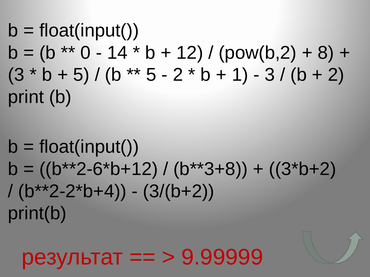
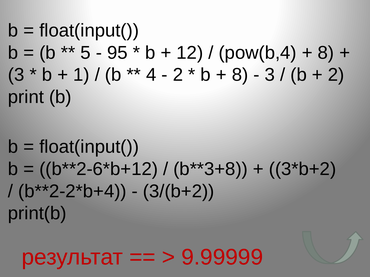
0: 0 -> 5 (86, 53)
14: 14 -> 95 (117, 53)
pow(b,2: pow(b,2 -> pow(b,4 (258, 53)
5: 5 -> 1 (81, 75)
5: 5 -> 4 (151, 75)
1: 1 -> 8 (240, 75)
